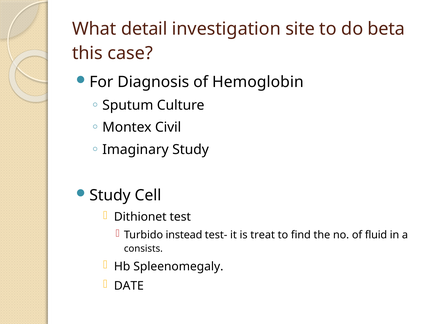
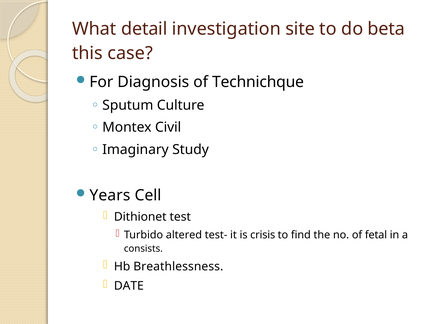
Hemoglobin: Hemoglobin -> Technichque (258, 82)
Study: Study -> Years (110, 195)
instead: instead -> altered (184, 235)
treat: treat -> crisis (263, 235)
fluid: fluid -> fetal (376, 235)
Spleenomegaly: Spleenomegaly -> Breathlessness (178, 267)
